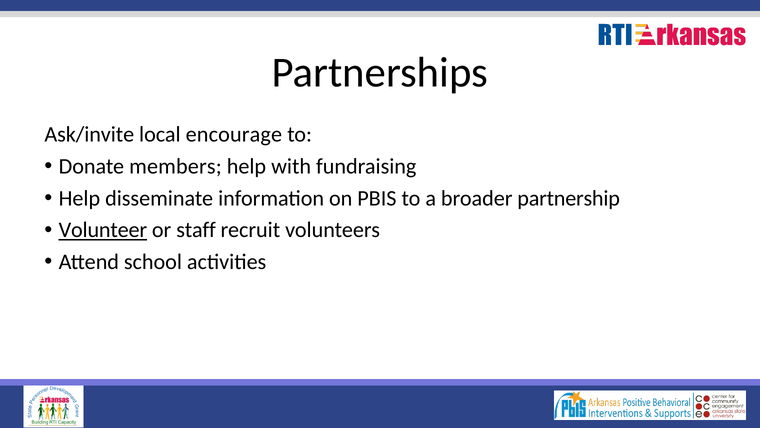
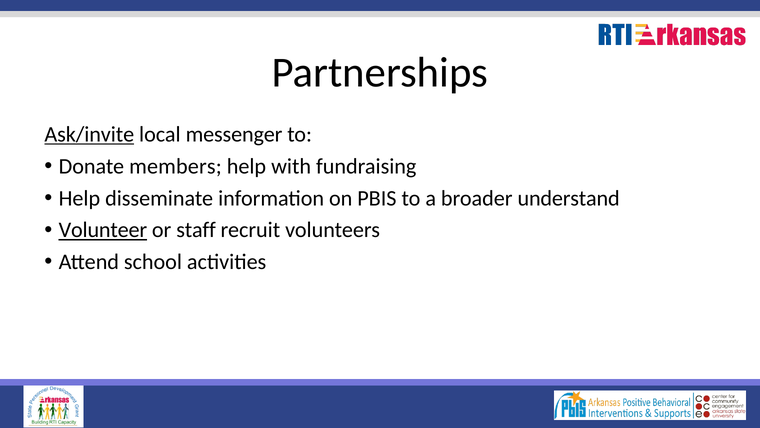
Ask/invite underline: none -> present (89, 134)
encourage: encourage -> messenger (234, 134)
partnership: partnership -> understand (569, 198)
